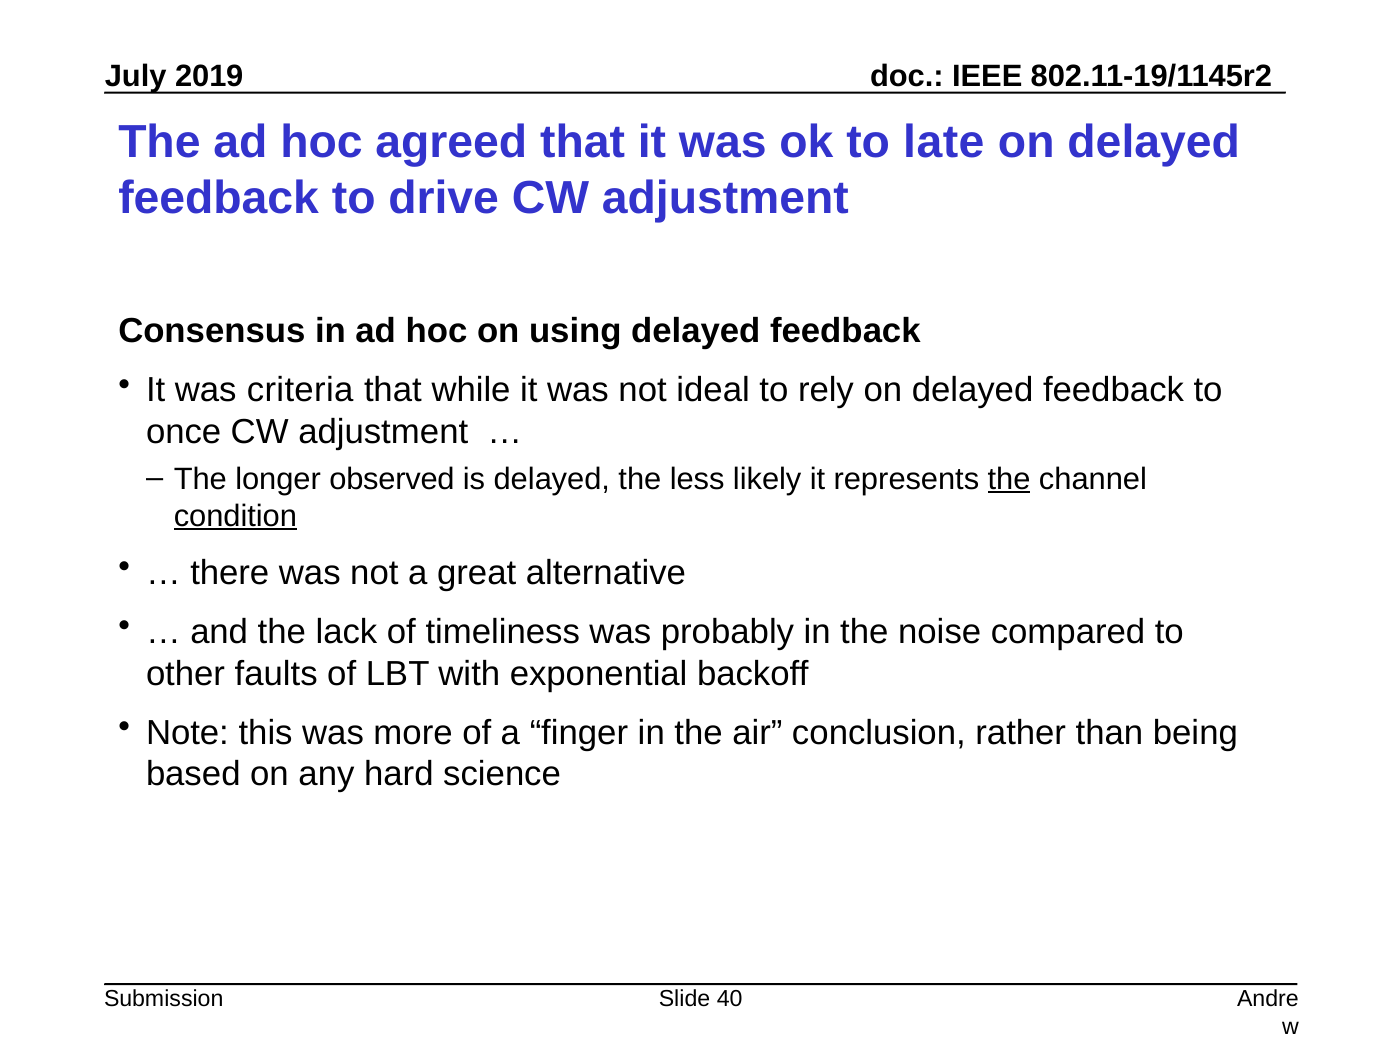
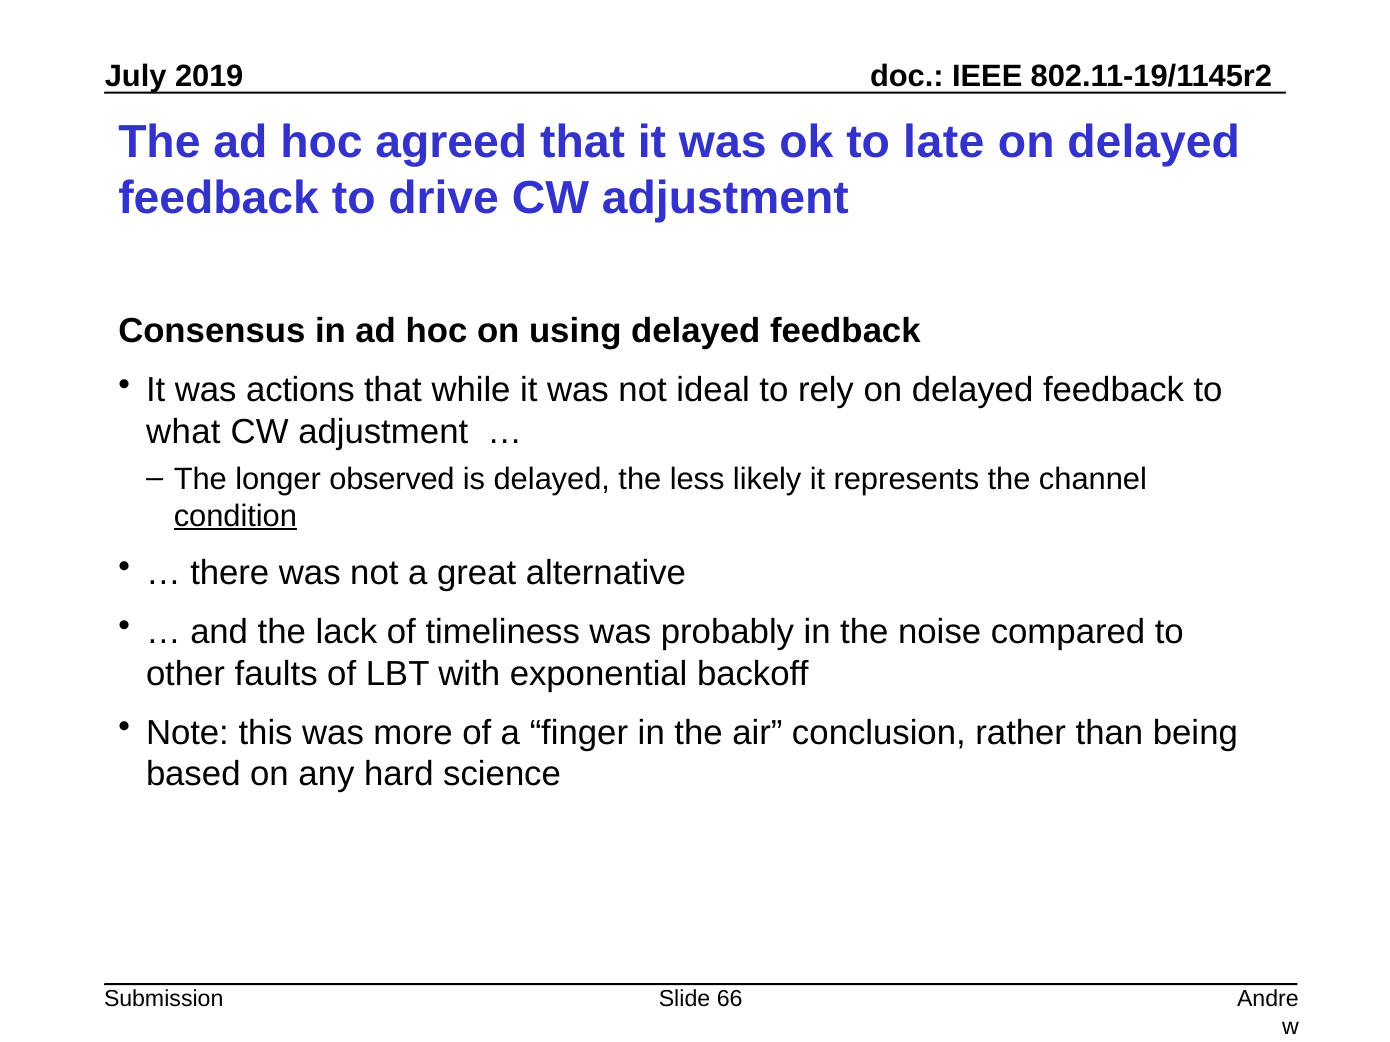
criteria: criteria -> actions (300, 391)
once: once -> what (183, 432)
the underline: present -> none (1009, 479)
40: 40 -> 66 (730, 1000)
